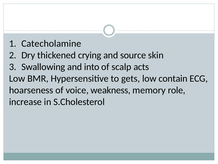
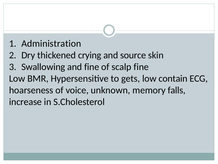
Catecholamine: Catecholamine -> Administration (51, 43)
and into: into -> fine (92, 67)
scalp acts: acts -> fine (141, 67)
weakness: weakness -> unknown (111, 90)
role: role -> falls (177, 90)
